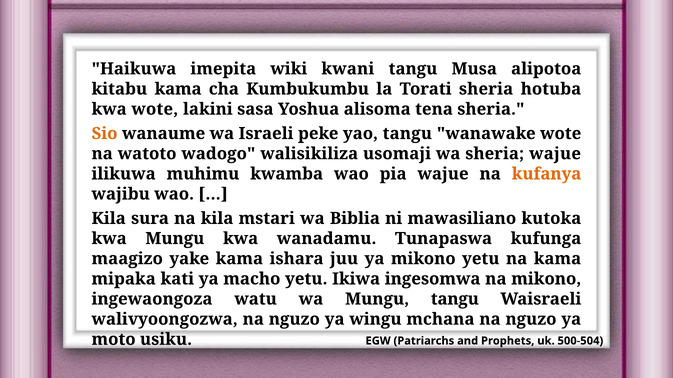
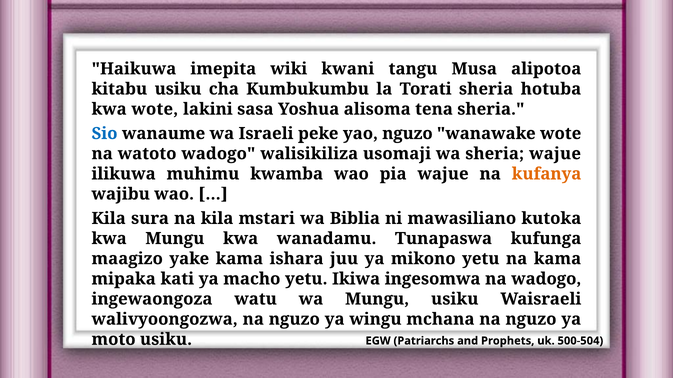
kitabu kama: kama -> usiku (178, 89)
Sio colour: orange -> blue (105, 134)
yao tangu: tangu -> nguzo (407, 134)
na mikono: mikono -> wadogo (546, 279)
Mungu tangu: tangu -> usiku (455, 299)
